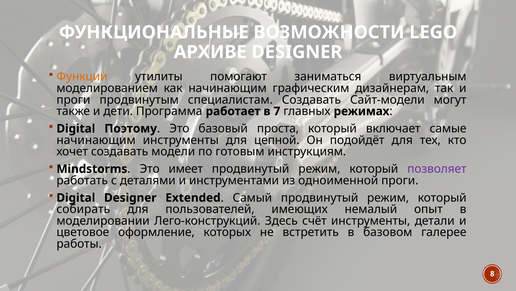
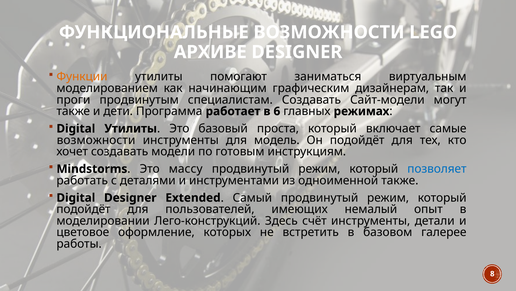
7: 7 -> 6 (277, 111)
Digital Поэтому: Поэтому -> Утилиты (131, 128)
начинающим: начинающим -> возможности (96, 140)
цепной: цепной -> модель (277, 140)
имеет: имеет -> массу (186, 169)
позволяет colour: purple -> blue (437, 169)
одноименной проги: проги -> также (400, 180)
собирать: собирать -> подойдёт (83, 209)
